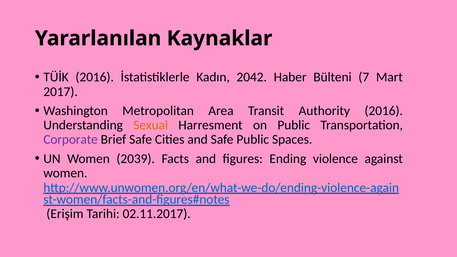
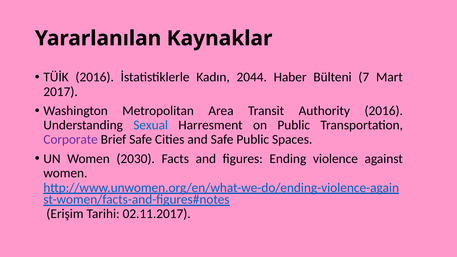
2042: 2042 -> 2044 (252, 77)
Sexual colour: orange -> blue (151, 125)
2039: 2039 -> 2030 (136, 159)
